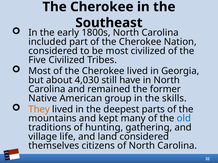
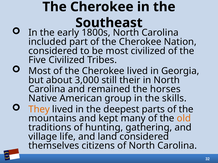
4,030: 4,030 -> 3,000 (87, 80)
have: have -> their (130, 80)
former: former -> horses (165, 89)
old colour: blue -> orange (184, 119)
